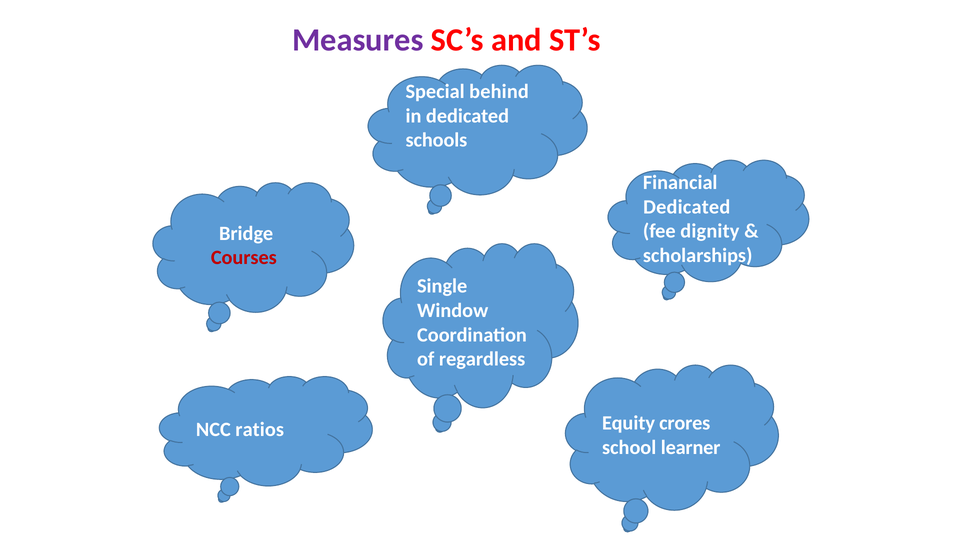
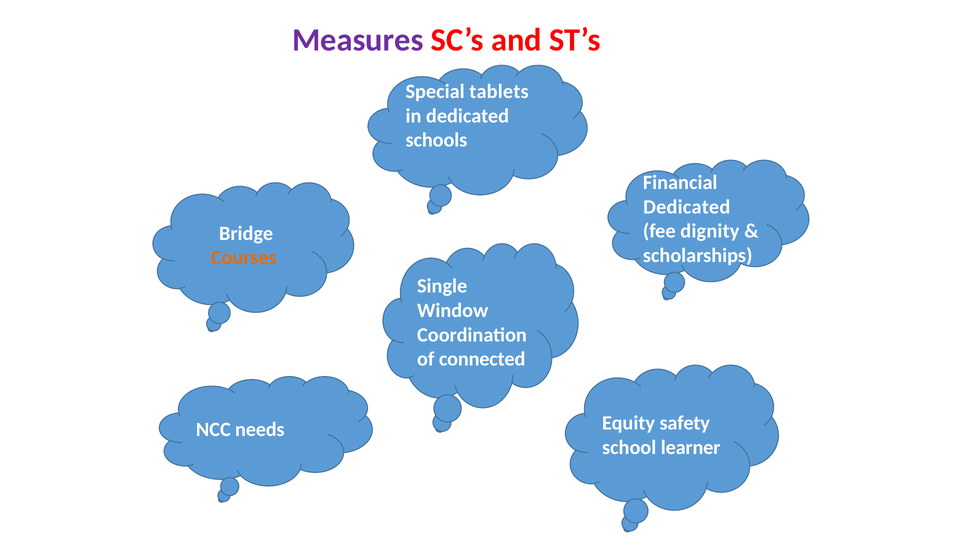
behind: behind -> tablets (499, 92)
Courses colour: red -> orange (244, 258)
regardless: regardless -> connected (482, 359)
ratios: ratios -> needs (260, 430)
crores: crores -> safety (685, 423)
